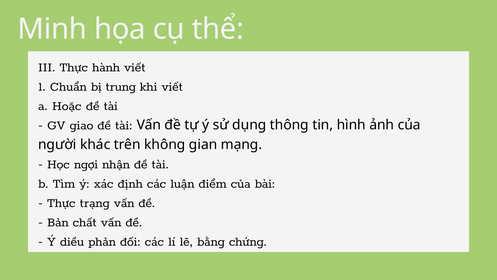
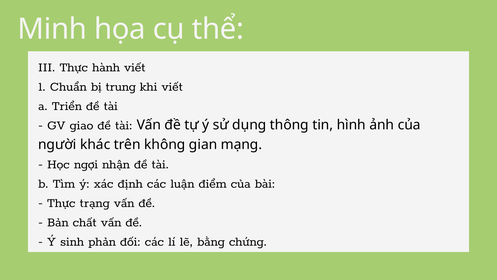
Hoặc: Hoặc -> Triển (67, 106)
diều: diều -> sinh (72, 241)
